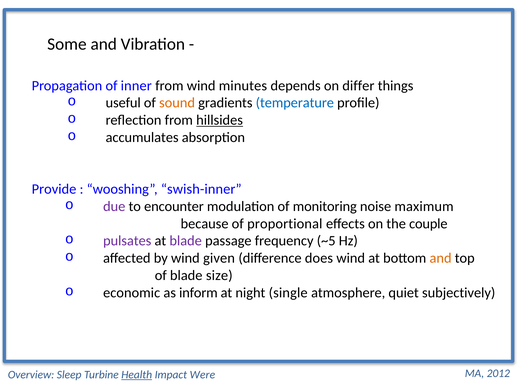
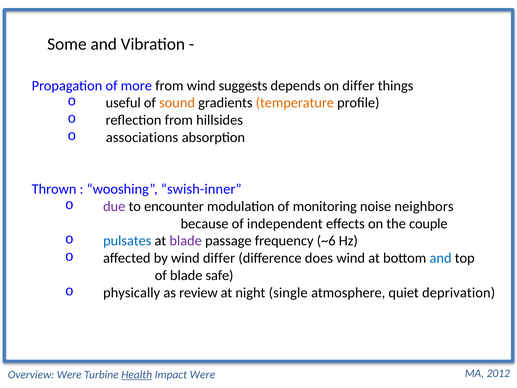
inner: inner -> more (136, 86)
minutes: minutes -> suggests (243, 86)
temperature colour: blue -> orange (295, 103)
hillsides underline: present -> none (220, 120)
accumulates: accumulates -> associations (142, 137)
Provide: Provide -> Thrown (54, 189)
maximum: maximum -> neighbors (424, 206)
proportional: proportional -> independent (285, 223)
pulsates colour: purple -> blue (127, 241)
~5: ~5 -> ~6 (326, 241)
wind given: given -> differ (219, 258)
and colour: orange -> blue (441, 258)
size: size -> safe (219, 275)
economic: economic -> physically (132, 292)
inform: inform -> review (198, 292)
subjectively: subjectively -> deprivation (459, 292)
Overview Sleep: Sleep -> Were (69, 375)
